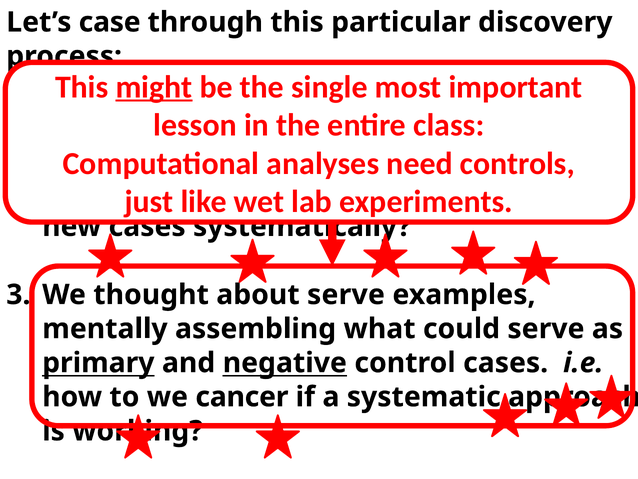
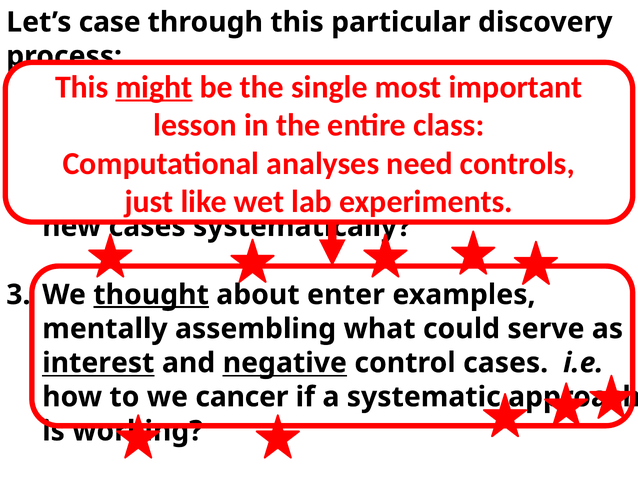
thought underline: none -> present (151, 294)
about serve: serve -> enter (346, 294)
primary: primary -> interest (98, 362)
